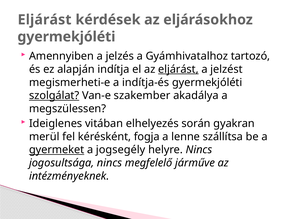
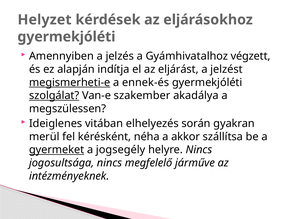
Eljárást: Eljárást -> Helyzet (45, 20)
tartozó: tartozó -> végzett (250, 56)
eljárást underline: present -> none (178, 69)
megismerheti-e underline: none -> present (70, 82)
indítja-és: indítja-és -> ennek-és (146, 82)
fogja: fogja -> néha (147, 136)
lenne: lenne -> akkor (186, 136)
